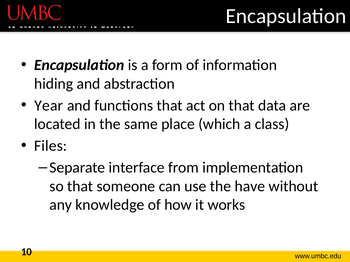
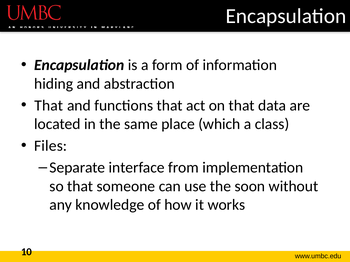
Year: Year -> That (49, 106)
have: have -> soon (250, 186)
